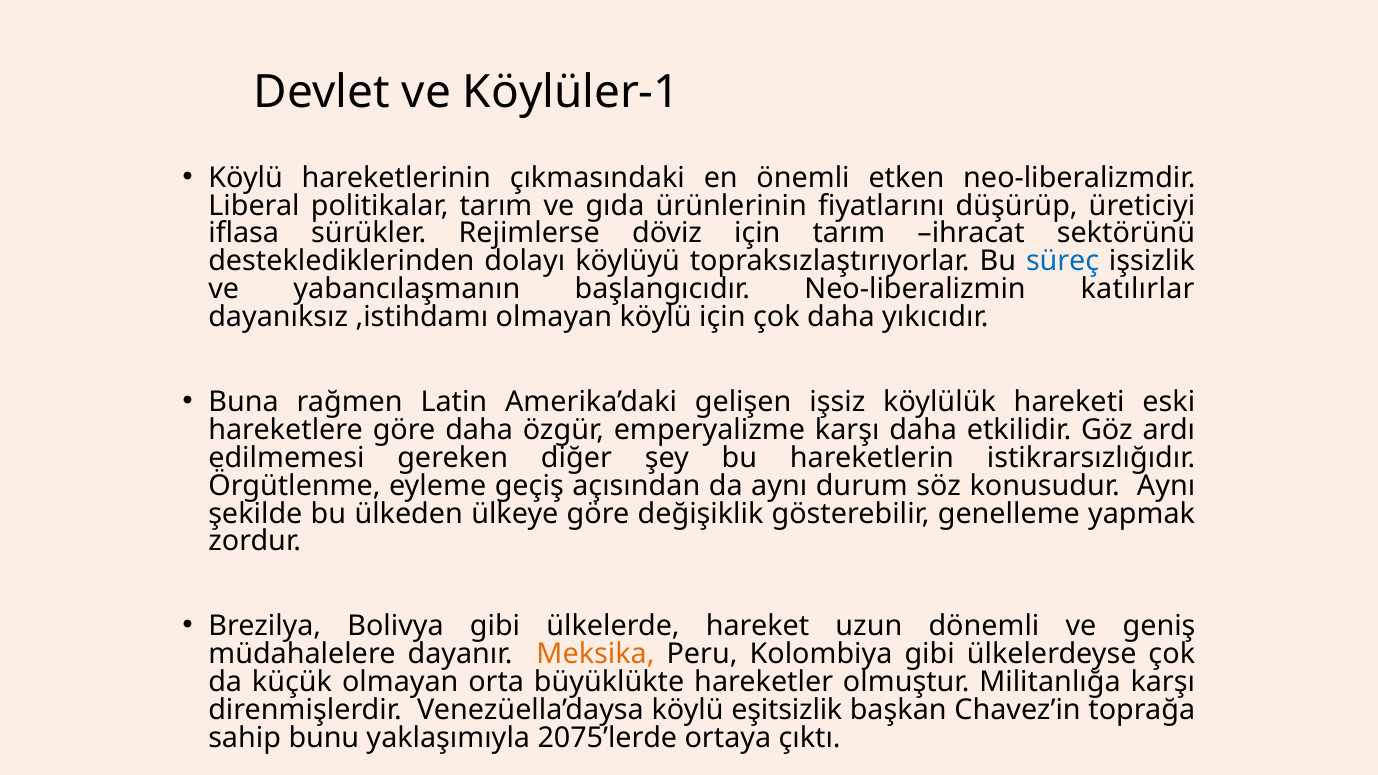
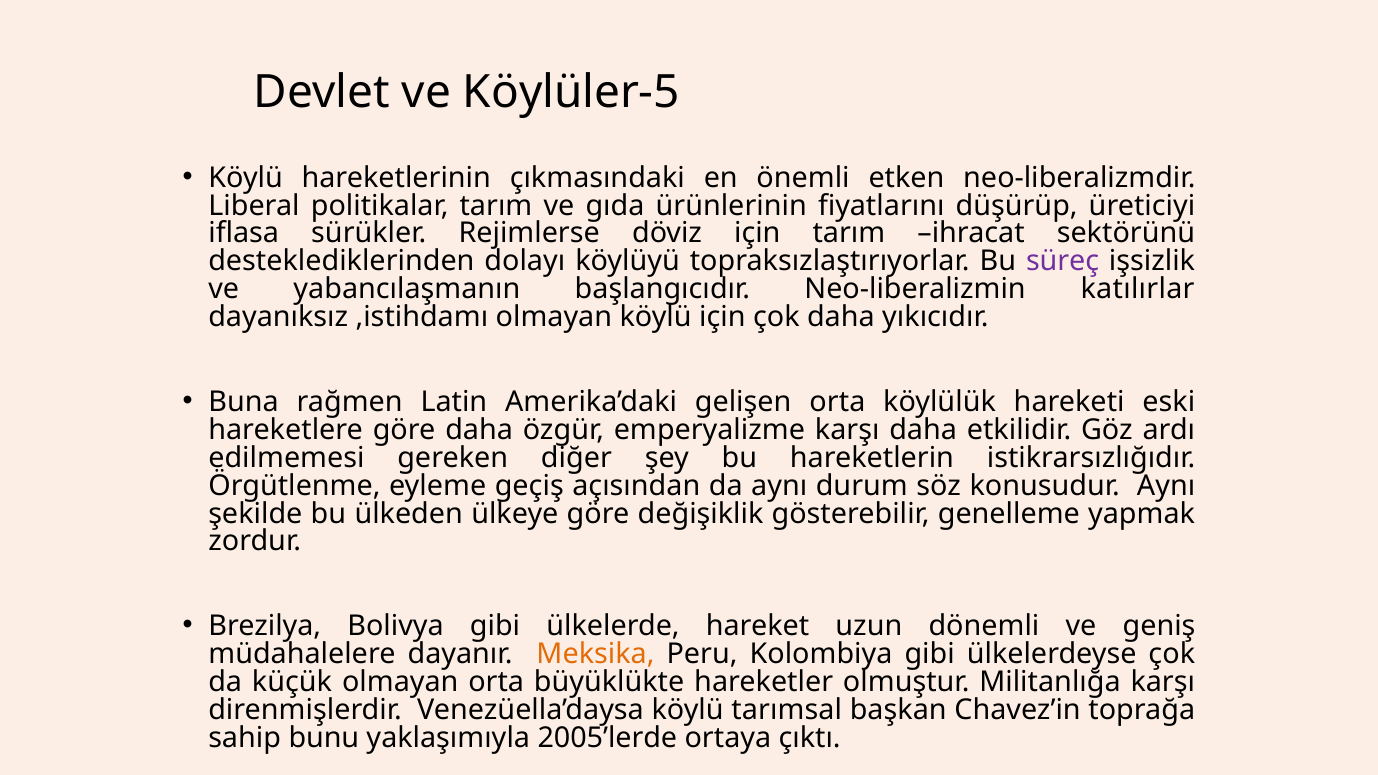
Köylüler-1: Köylüler-1 -> Köylüler-5 (571, 92)
süreç colour: blue -> purple (1063, 261)
gelişen işsiz: işsiz -> orta (837, 402)
eşitsizlik: eşitsizlik -> tarımsal (787, 710)
2075’lerde: 2075’lerde -> 2005’lerde (607, 738)
